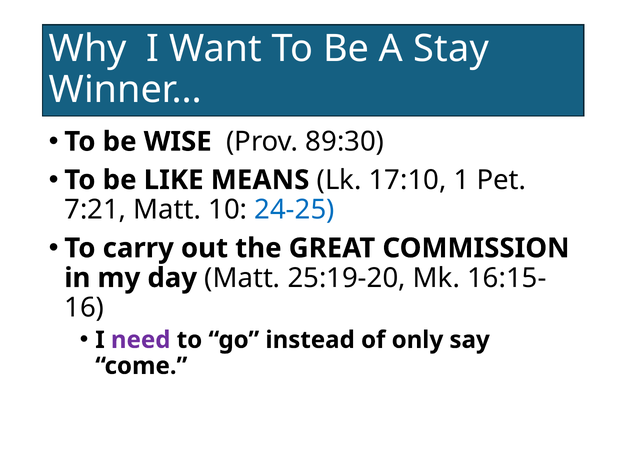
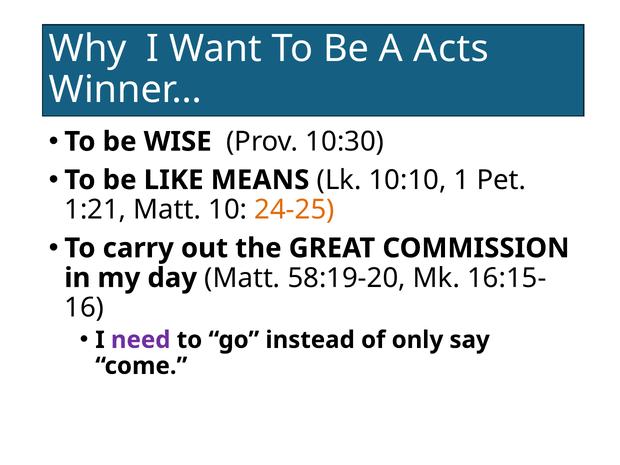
Stay: Stay -> Acts (451, 49)
89:30: 89:30 -> 10:30 (345, 142)
17:10: 17:10 -> 10:10 (408, 180)
7:21: 7:21 -> 1:21 (95, 210)
24-25 colour: blue -> orange (295, 210)
25:19-20: 25:19-20 -> 58:19-20 (347, 278)
